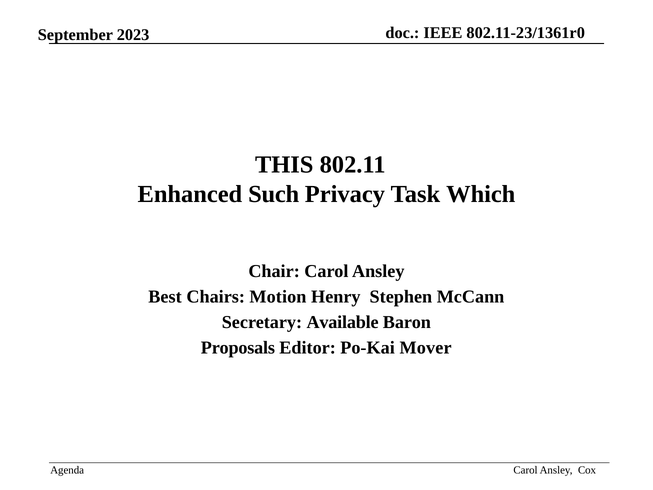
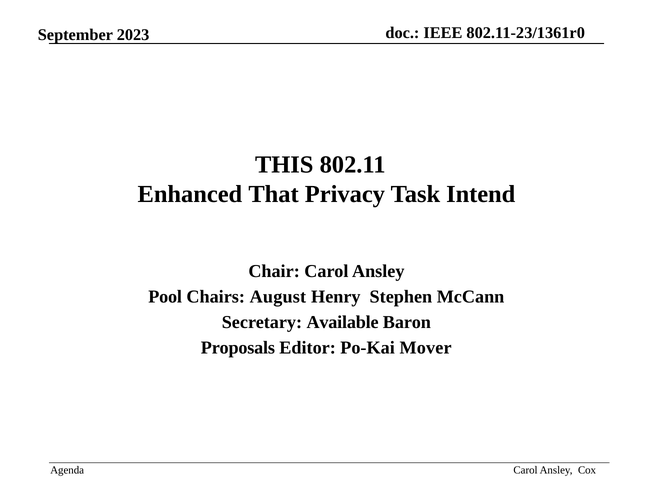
Such: Such -> That (274, 194)
Which: Which -> Intend (481, 194)
Best: Best -> Pool (165, 297)
Motion: Motion -> August (278, 297)
